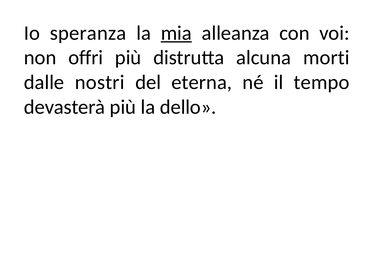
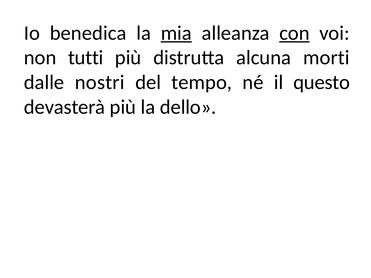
speranza: speranza -> benedica (88, 33)
con underline: none -> present (294, 33)
offri: offri -> tutti (86, 58)
eterna: eterna -> tempo (202, 82)
tempo: tempo -> questo (322, 82)
